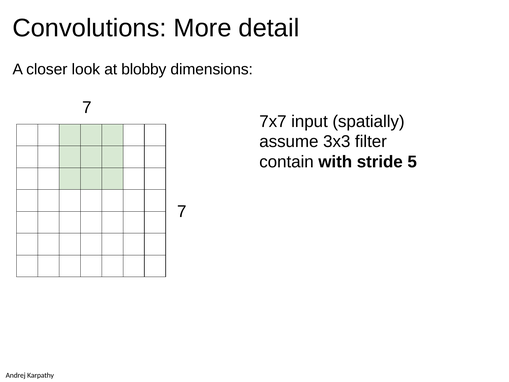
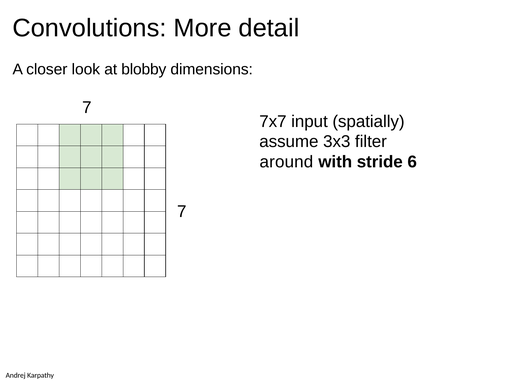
contain: contain -> around (286, 162)
5: 5 -> 6 (412, 162)
